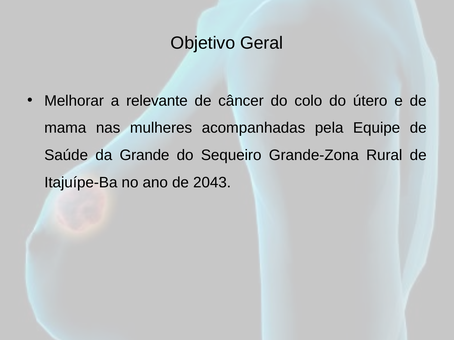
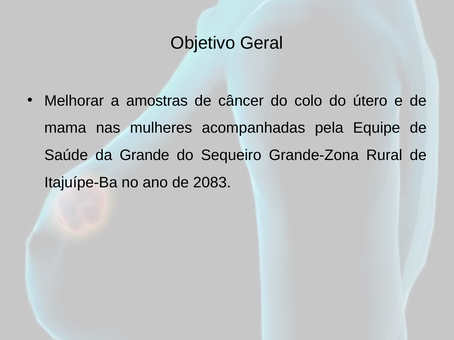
relevante: relevante -> amostras (157, 101)
2043: 2043 -> 2083 (212, 183)
